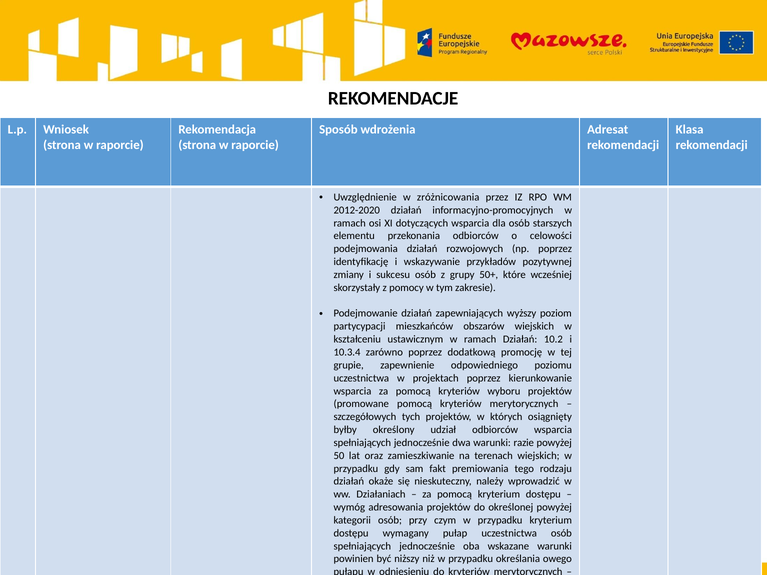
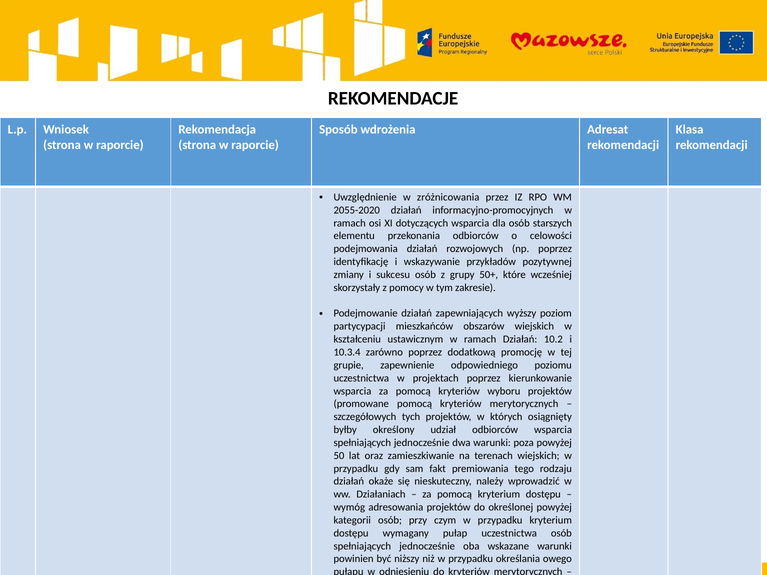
2012-2020: 2012-2020 -> 2055-2020 (357, 210)
razie: razie -> poza (524, 443)
